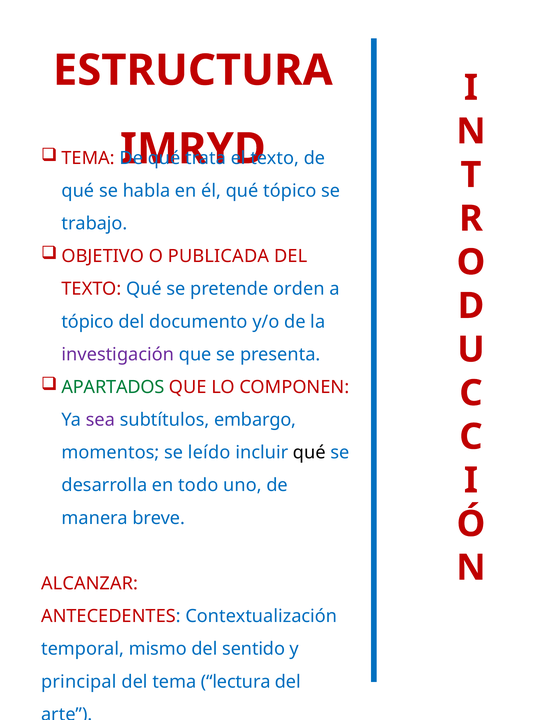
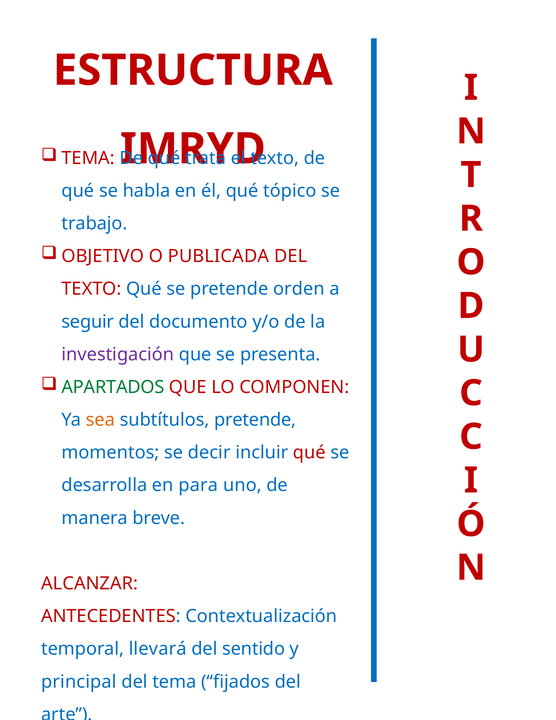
tópico: tópico -> seguir (88, 321)
sea colour: purple -> orange (100, 420)
subtítulos embargo: embargo -> pretende (255, 420)
leído: leído -> decir (209, 452)
qué colour: black -> red (309, 452)
todo: todo -> para (198, 485)
mismo: mismo -> llevará (158, 649)
lectura: lectura -> fijados (236, 681)
